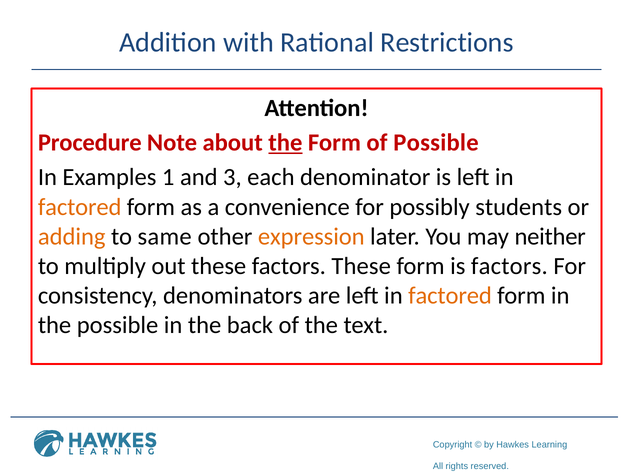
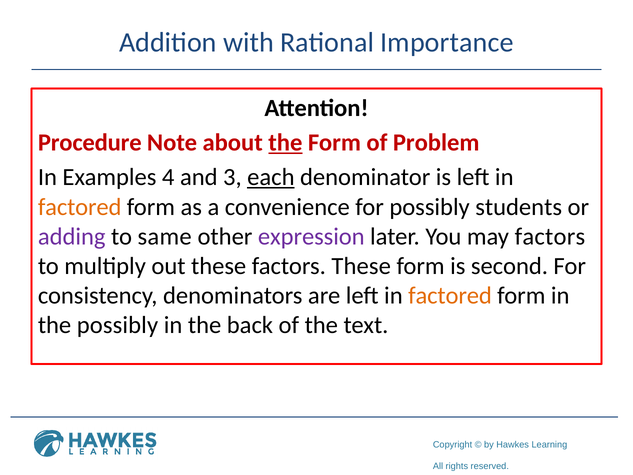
Restrictions: Restrictions -> Importance (447, 43)
of Possible: Possible -> Problem (436, 143)
1: 1 -> 4 (168, 177)
each underline: none -> present (271, 177)
adding colour: orange -> purple (72, 236)
expression colour: orange -> purple (311, 236)
may neither: neither -> factors (550, 236)
is factors: factors -> second (509, 266)
the possible: possible -> possibly (117, 325)
